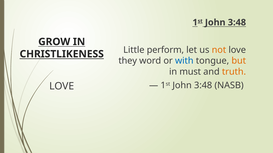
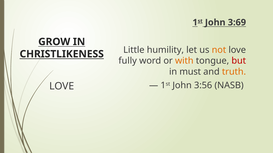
3:48: 3:48 -> 3:69 (237, 22)
perform: perform -> humility (165, 50)
they: they -> fully (128, 61)
with colour: blue -> orange (184, 61)
but colour: orange -> red (239, 61)
1st John 3:48: 3:48 -> 3:56 (203, 86)
